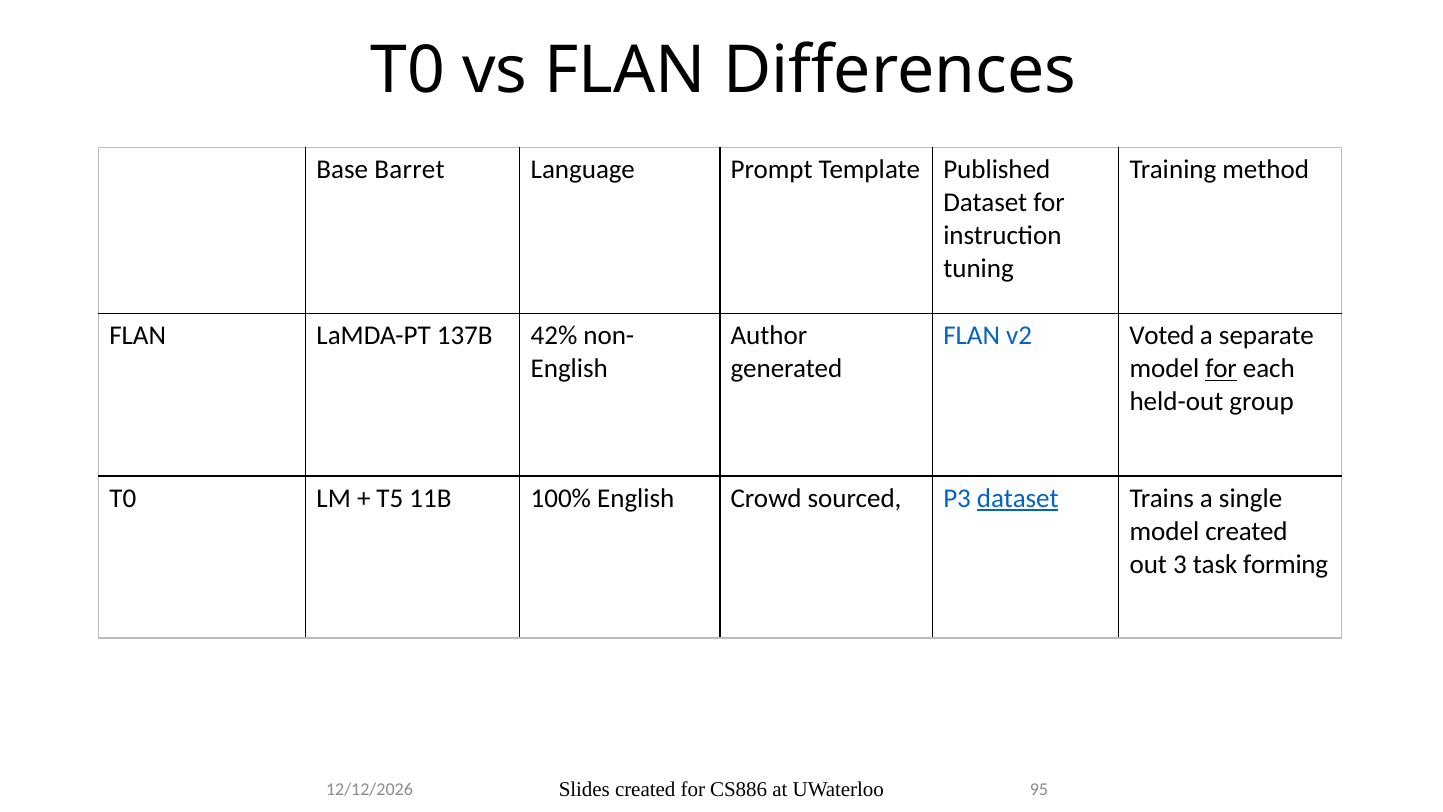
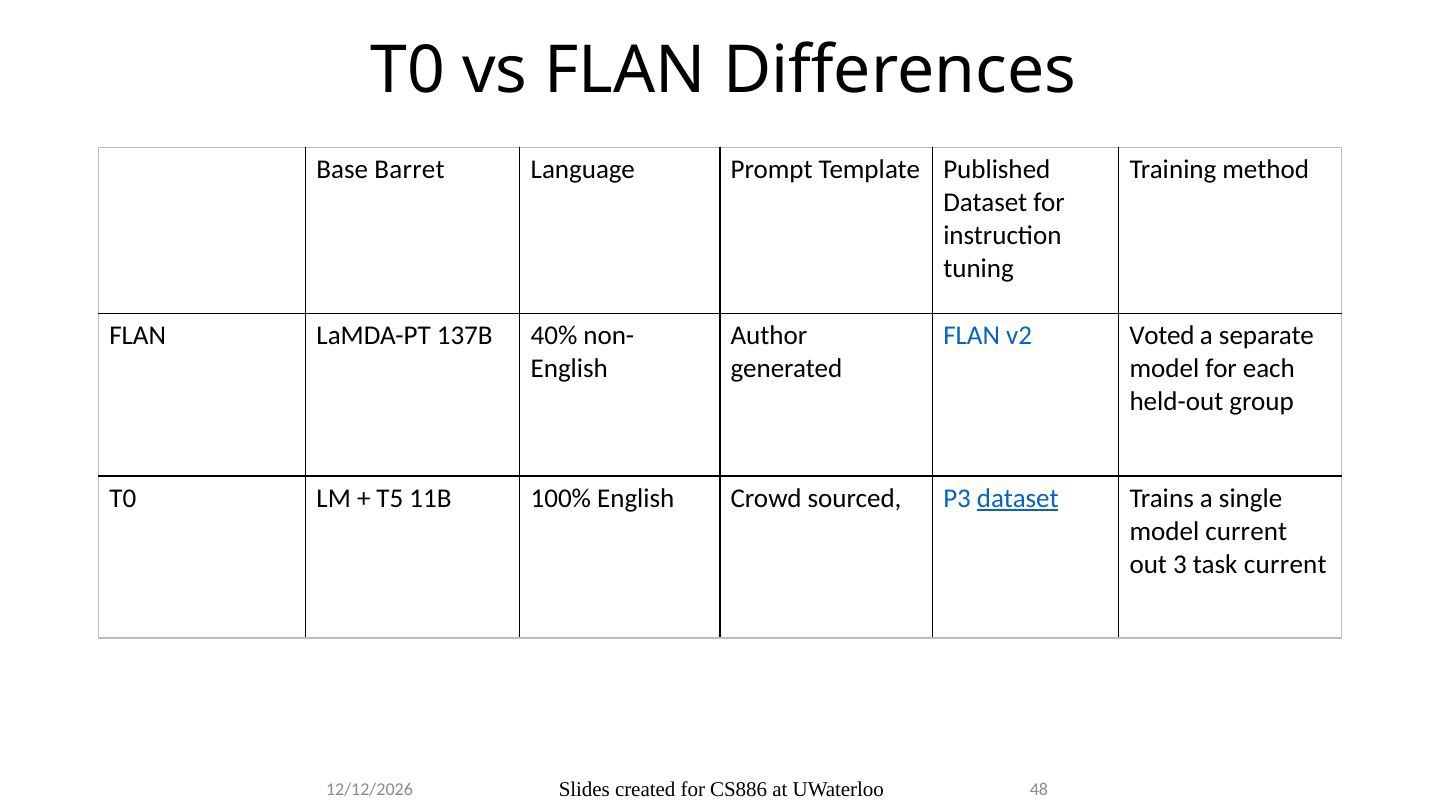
42%: 42% -> 40% (554, 336)
for underline: present -> none (1221, 369)
model created: created -> current (1246, 531)
task forming: forming -> current (1285, 564)
95: 95 -> 48 (1039, 789)
